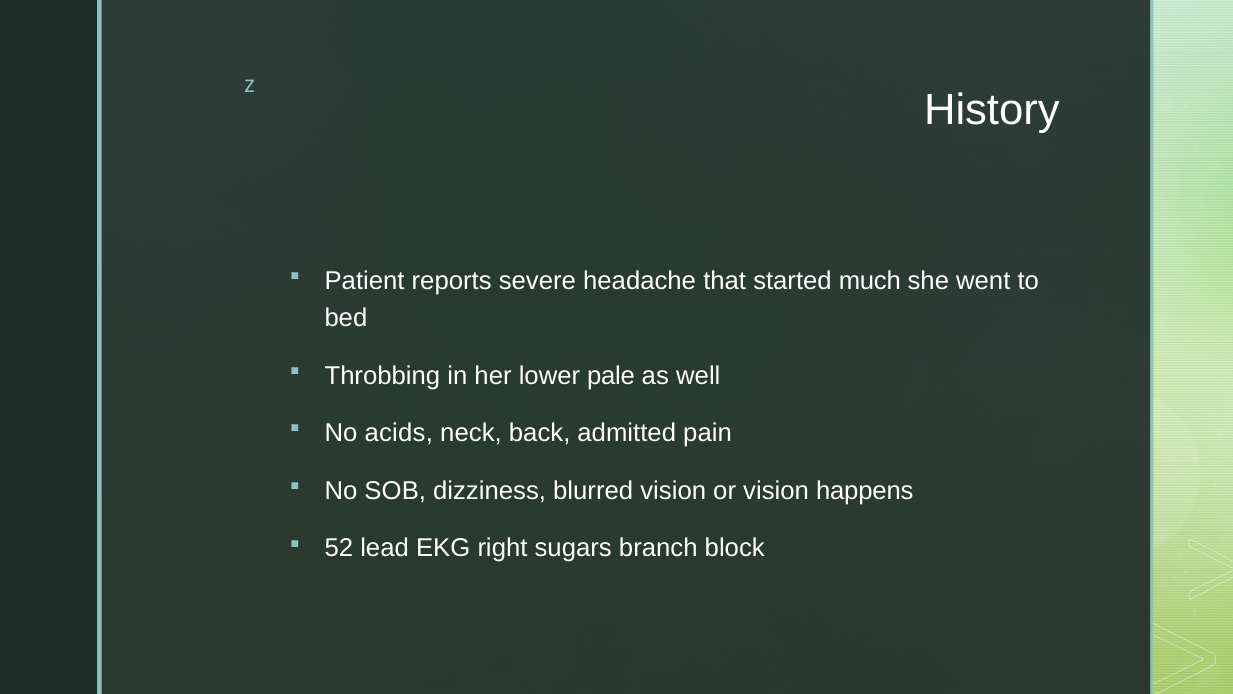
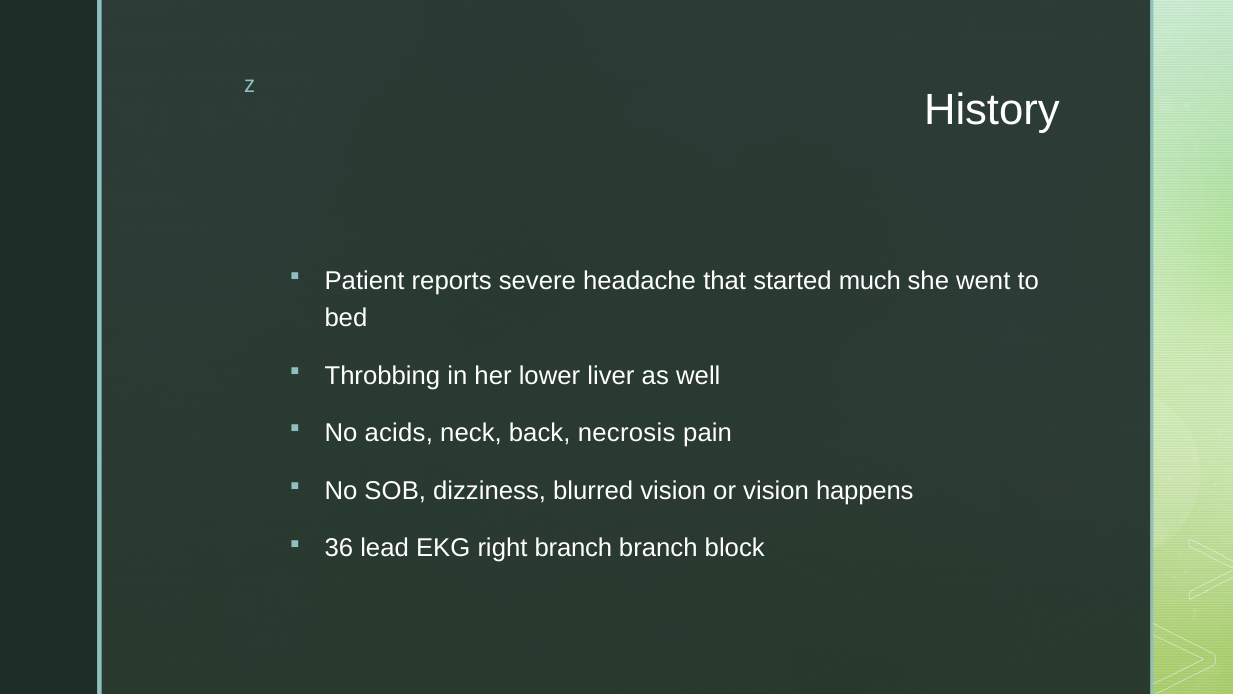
pale: pale -> liver (611, 375)
admitted: admitted -> necrosis (627, 433)
52: 52 -> 36 (339, 548)
right sugars: sugars -> branch (573, 548)
